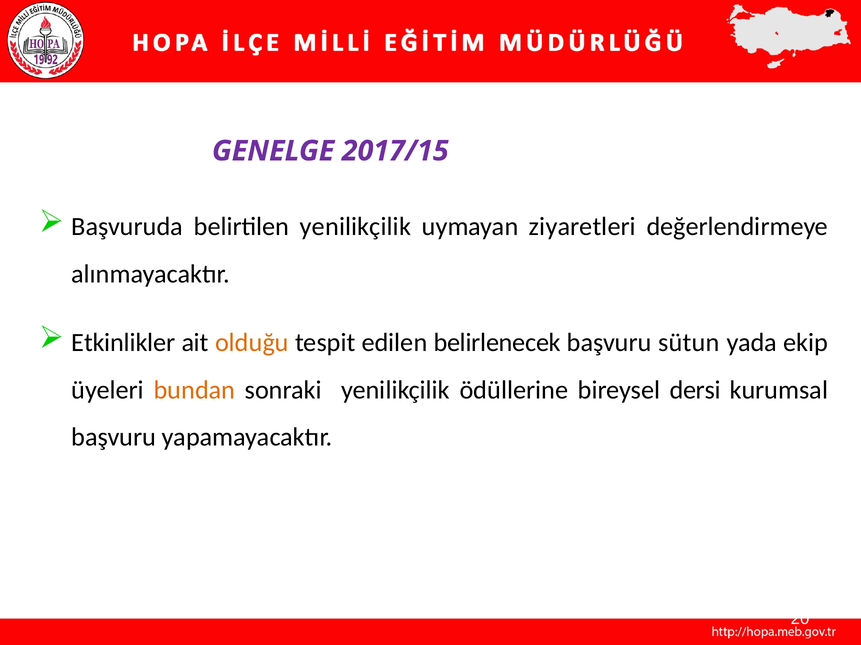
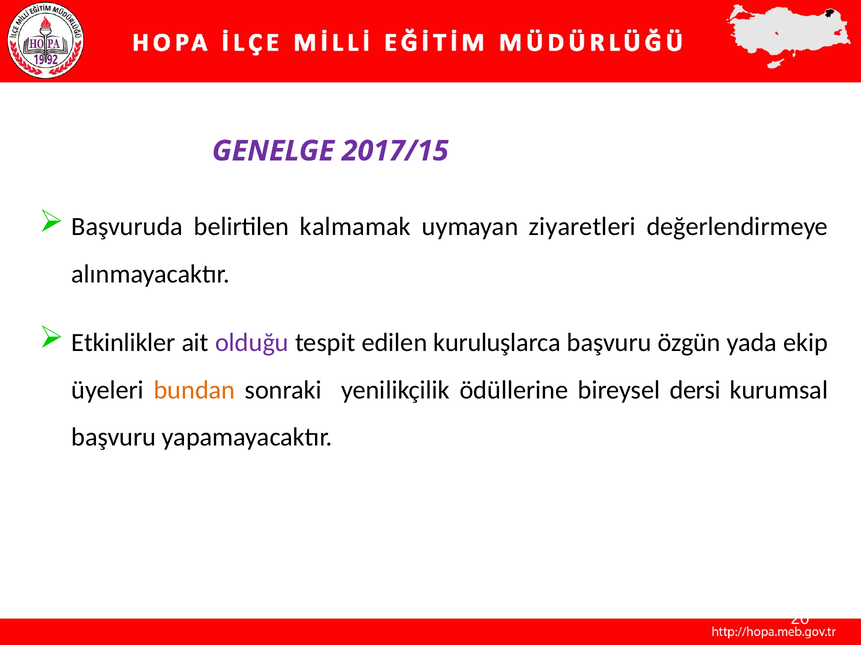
belirtilen yenilikçilik: yenilikçilik -> kalmamak (355, 227)
olduğu colour: orange -> purple (252, 343)
belirlenecek: belirlenecek -> kuruluşlarca (497, 343)
sütun: sütun -> özgün (689, 343)
